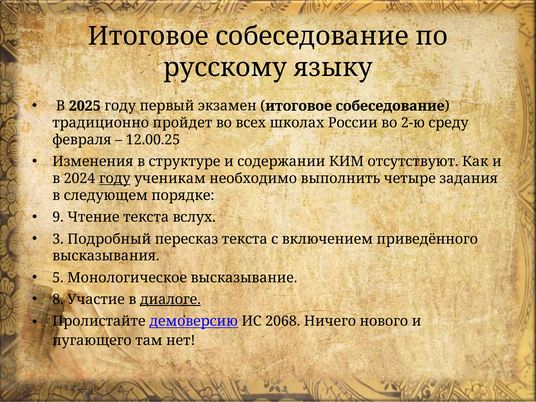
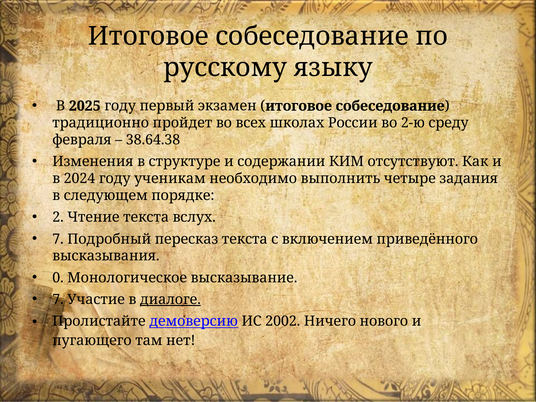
12.00.25: 12.00.25 -> 38.64.38 (153, 140)
году underline: present -> none (115, 179)
9: 9 -> 2 (58, 217)
3: 3 -> 7 (58, 239)
5: 5 -> 0 (58, 278)
8: 8 -> 7 (58, 299)
2068: 2068 -> 2002 (283, 321)
